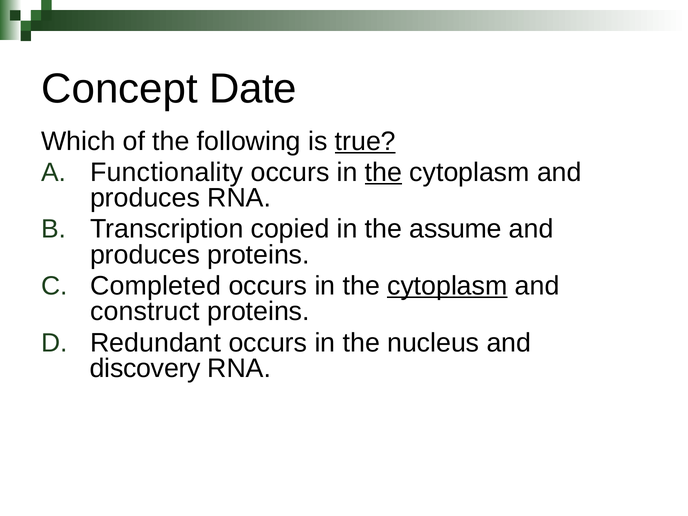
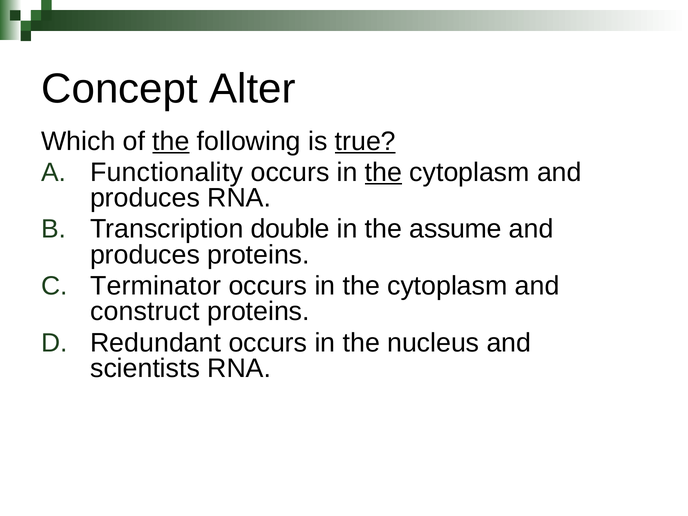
Date: Date -> Alter (253, 89)
the underline: none -> present (171, 141)
copied: copied -> double (290, 229)
Completed: Completed -> Terminator (156, 286)
cytoplasm underline: present -> none (447, 286)
discovery: discovery -> scientists (145, 368)
